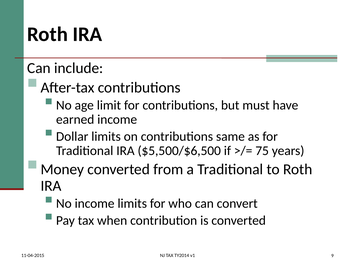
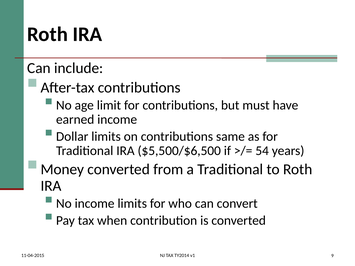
75: 75 -> 54 (262, 151)
